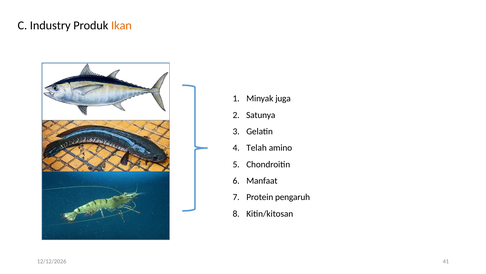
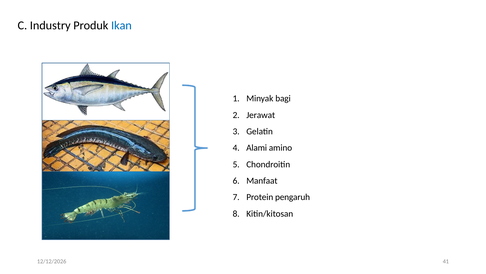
Ikan colour: orange -> blue (121, 25)
juga: juga -> bagi (283, 98)
Satunya: Satunya -> Jerawat (261, 115)
Telah: Telah -> Alami (257, 148)
